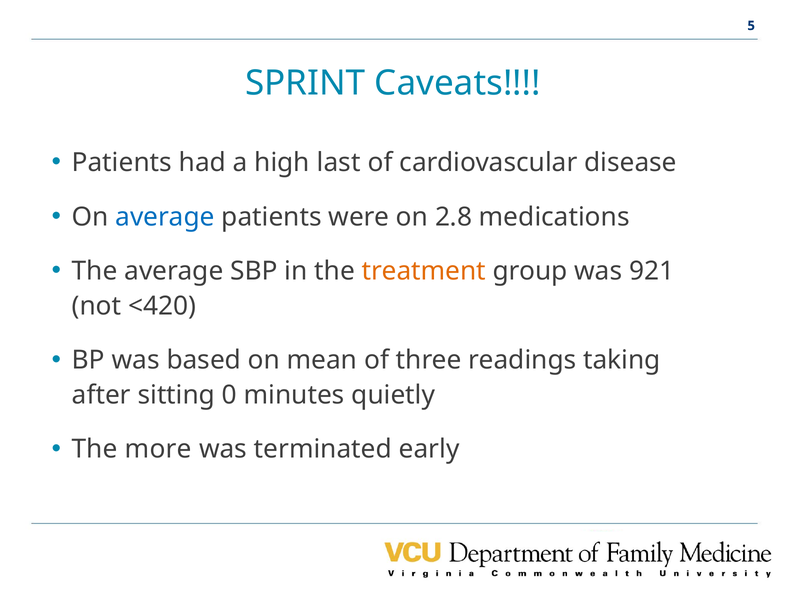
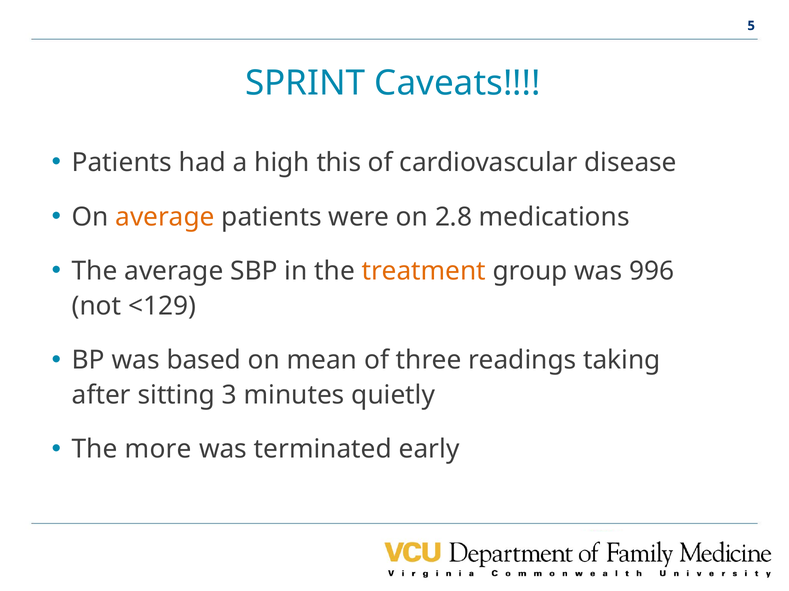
last: last -> this (339, 163)
average colour: blue -> orange (165, 217)
921: 921 -> 996 (652, 272)
<420: <420 -> <129 (162, 306)
0: 0 -> 3 (229, 395)
